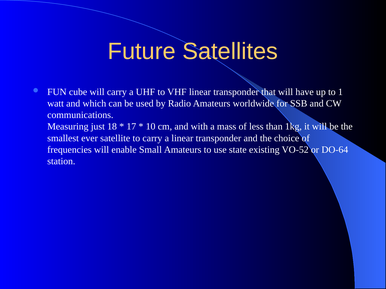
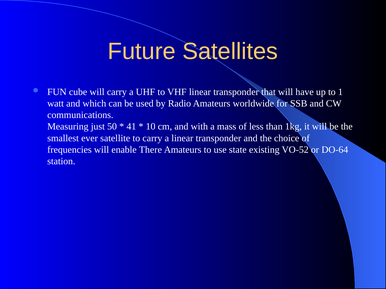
18: 18 -> 50 (112, 127)
17: 17 -> 41 (131, 127)
Small: Small -> There (150, 150)
